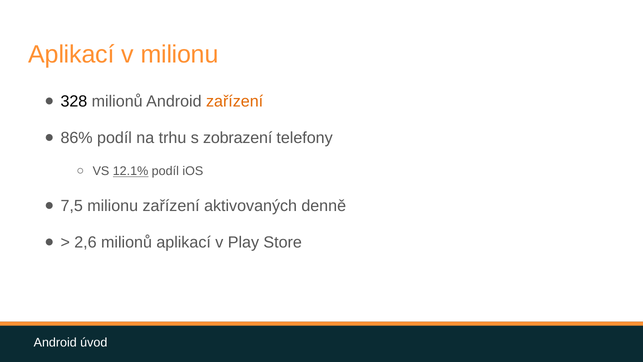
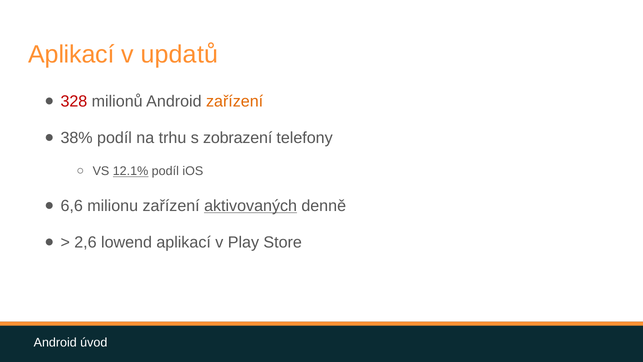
v milionu: milionu -> updatů (179, 54)
328 colour: black -> red (74, 101)
86%: 86% -> 38% (77, 138)
7,5: 7,5 -> 6,6 (72, 206)
aktivovaných underline: none -> present (251, 206)
2,6 milionů: milionů -> lowend (127, 242)
